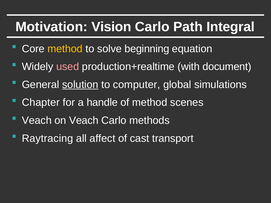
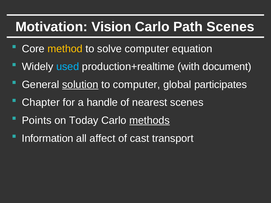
Path Integral: Integral -> Scenes (230, 27)
solve beginning: beginning -> computer (147, 49)
used colour: pink -> light blue (68, 67)
simulations: simulations -> participates (221, 85)
of method: method -> nearest (150, 103)
Veach: Veach -> Points (37, 121)
on Veach: Veach -> Today (84, 121)
methods underline: none -> present (150, 121)
Raytracing: Raytracing -> Information (48, 138)
